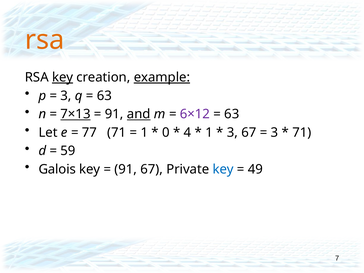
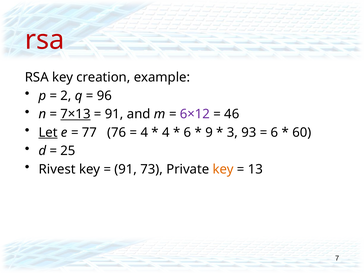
rsa colour: orange -> red (45, 40)
key underline: present -> none (63, 77)
example underline: present -> none (162, 77)
3: 3 -> 2 (66, 96)
63: 63 -> 96 (104, 96)
and underline: present -> none (139, 114)
63: 63 -> 46 (232, 114)
Let underline: none -> present (48, 133)
77 71: 71 -> 76 (117, 133)
1: 1 -> 4 (144, 133)
0: 0 -> 4 (166, 133)
4: 4 -> 6 (187, 133)
1: 1 -> 9 (209, 133)
3 67: 67 -> 93 (249, 133)
3: 3 -> 6 (275, 133)
71: 71 -> 60 (302, 133)
59: 59 -> 25 (68, 151)
Galois: Galois -> Rivest (57, 169)
91 67: 67 -> 73 (152, 169)
key colour: blue -> orange (223, 169)
49: 49 -> 13 (255, 169)
